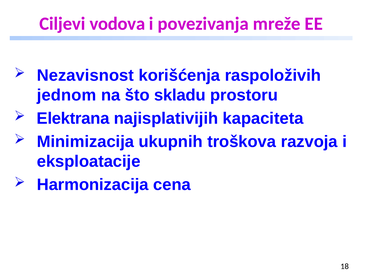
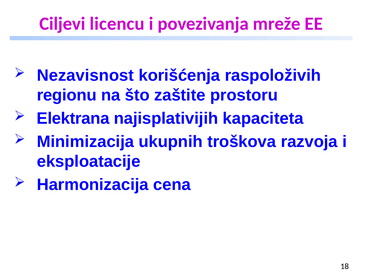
vodova: vodova -> licencu (117, 24)
jednom: jednom -> regionu (67, 95)
skladu: skladu -> zaštite (180, 95)
